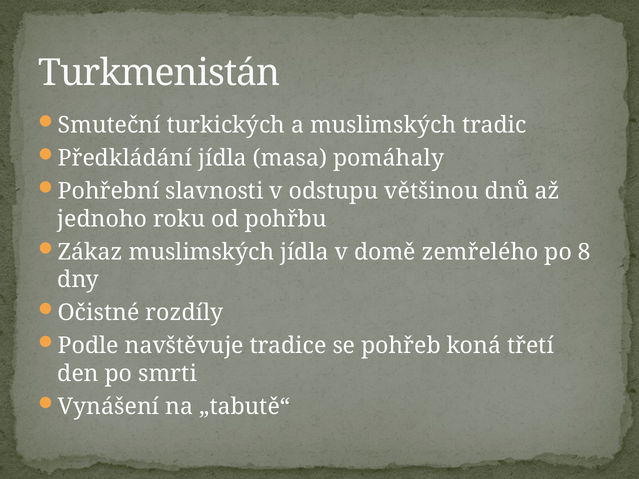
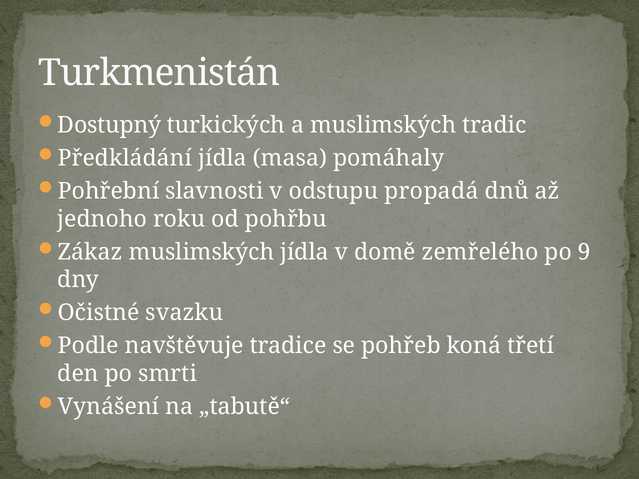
Smuteční: Smuteční -> Dostupný (109, 125)
většinou: většinou -> propadá (431, 191)
8: 8 -> 9 (584, 252)
rozdíly: rozdíly -> svazku (184, 313)
